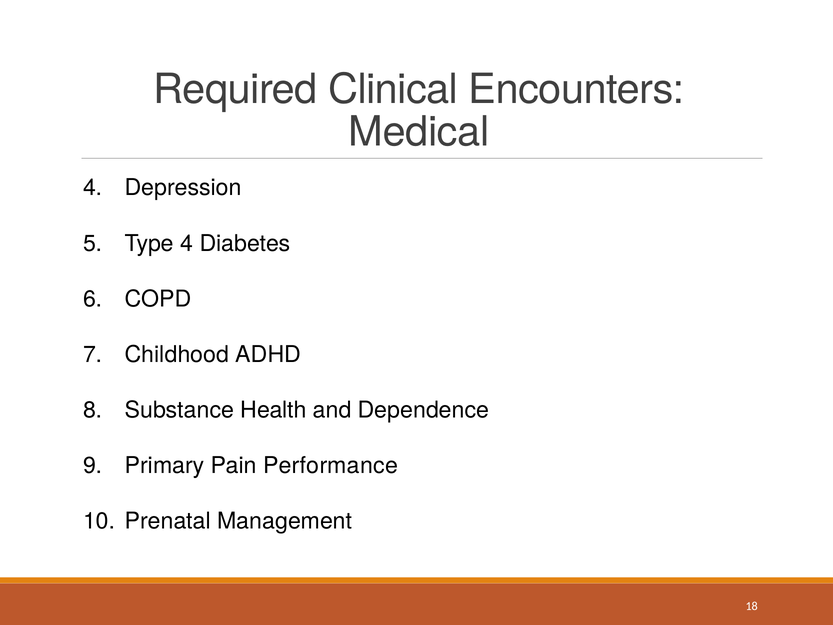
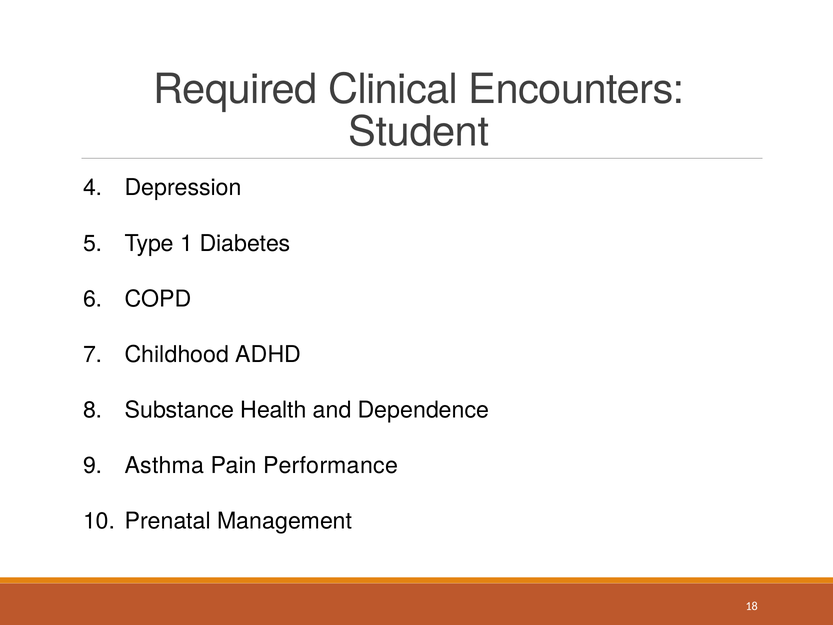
Medical: Medical -> Student (419, 132)
Type 4: 4 -> 1 (187, 243)
Primary: Primary -> Asthma (164, 466)
